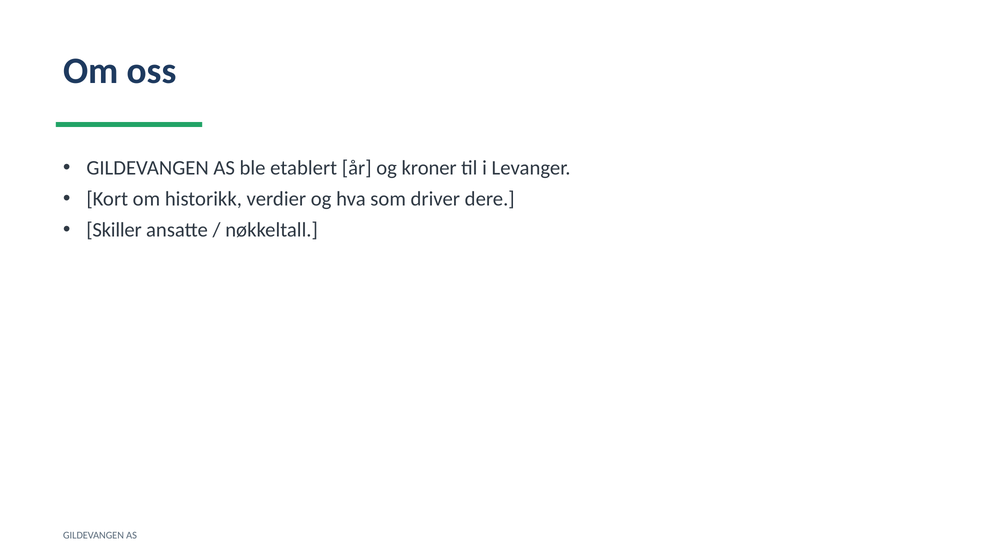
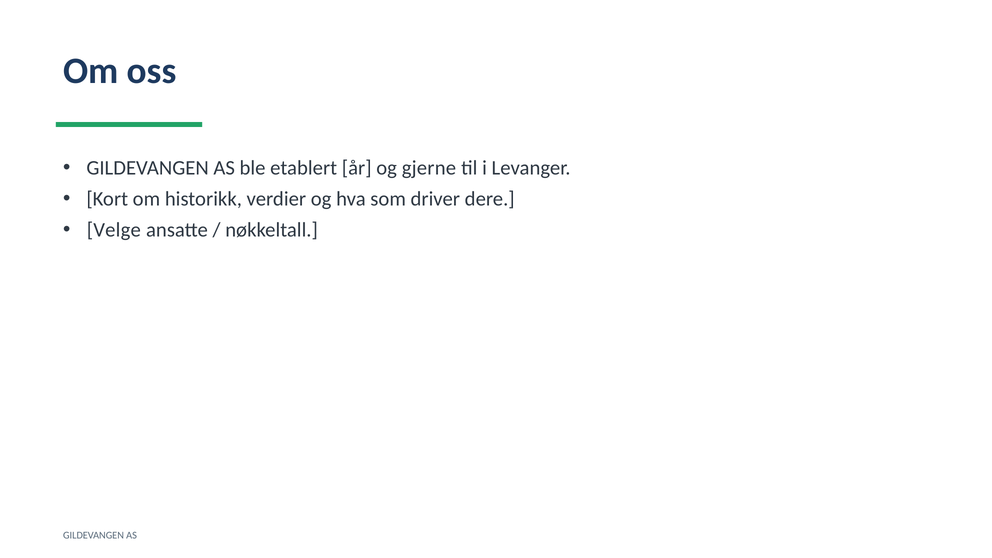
kroner: kroner -> gjerne (429, 168)
Skiller: Skiller -> Velge (114, 230)
